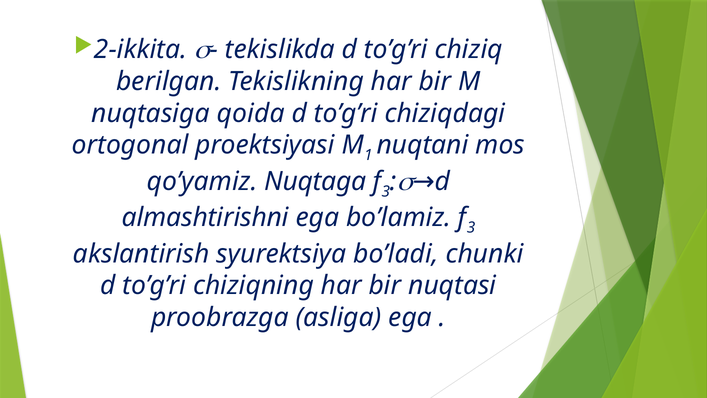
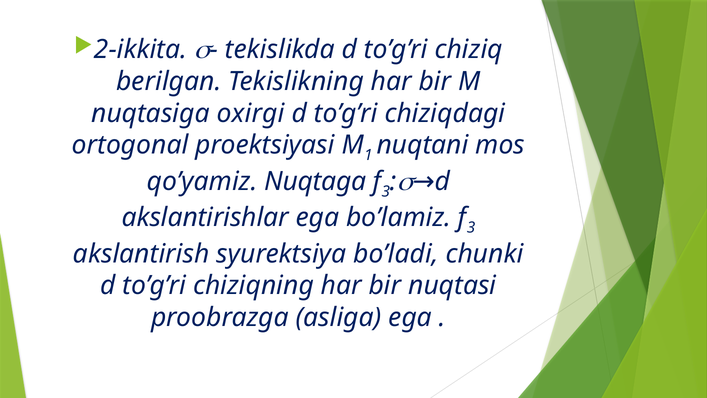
qoida: qoida -> oxirgi (251, 113)
almashtirishni: almashtirishni -> akslantirishlar (205, 217)
